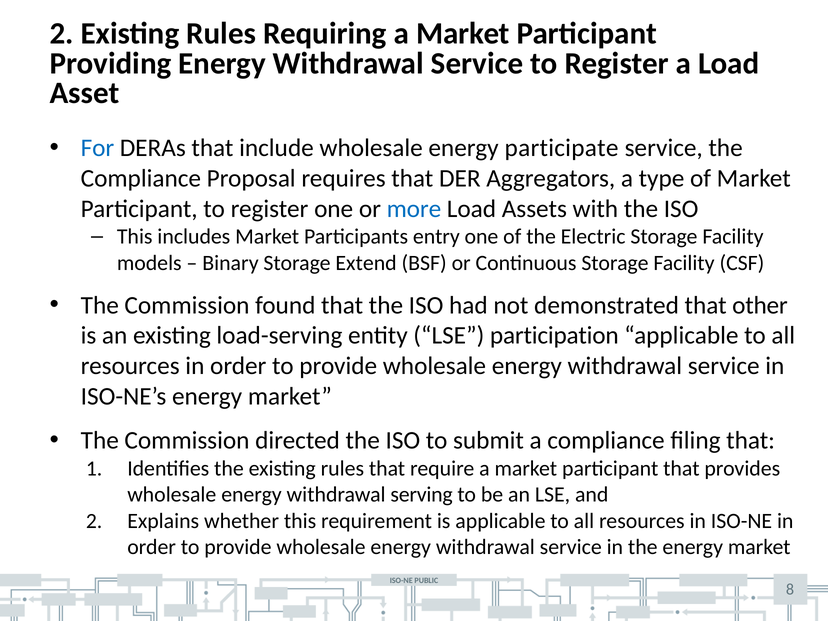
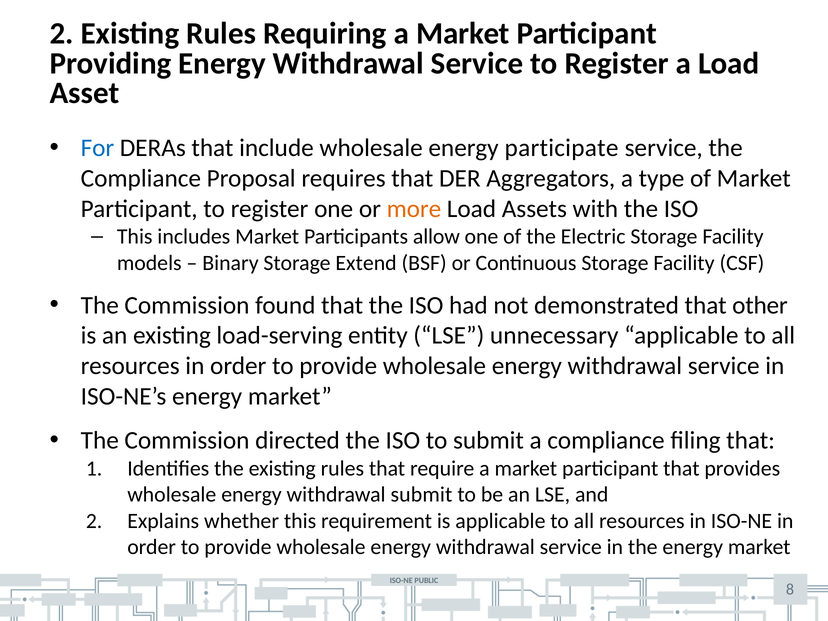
more colour: blue -> orange (414, 209)
entry: entry -> allow (436, 237)
participation: participation -> unnecessary (554, 336)
withdrawal serving: serving -> submit (421, 495)
